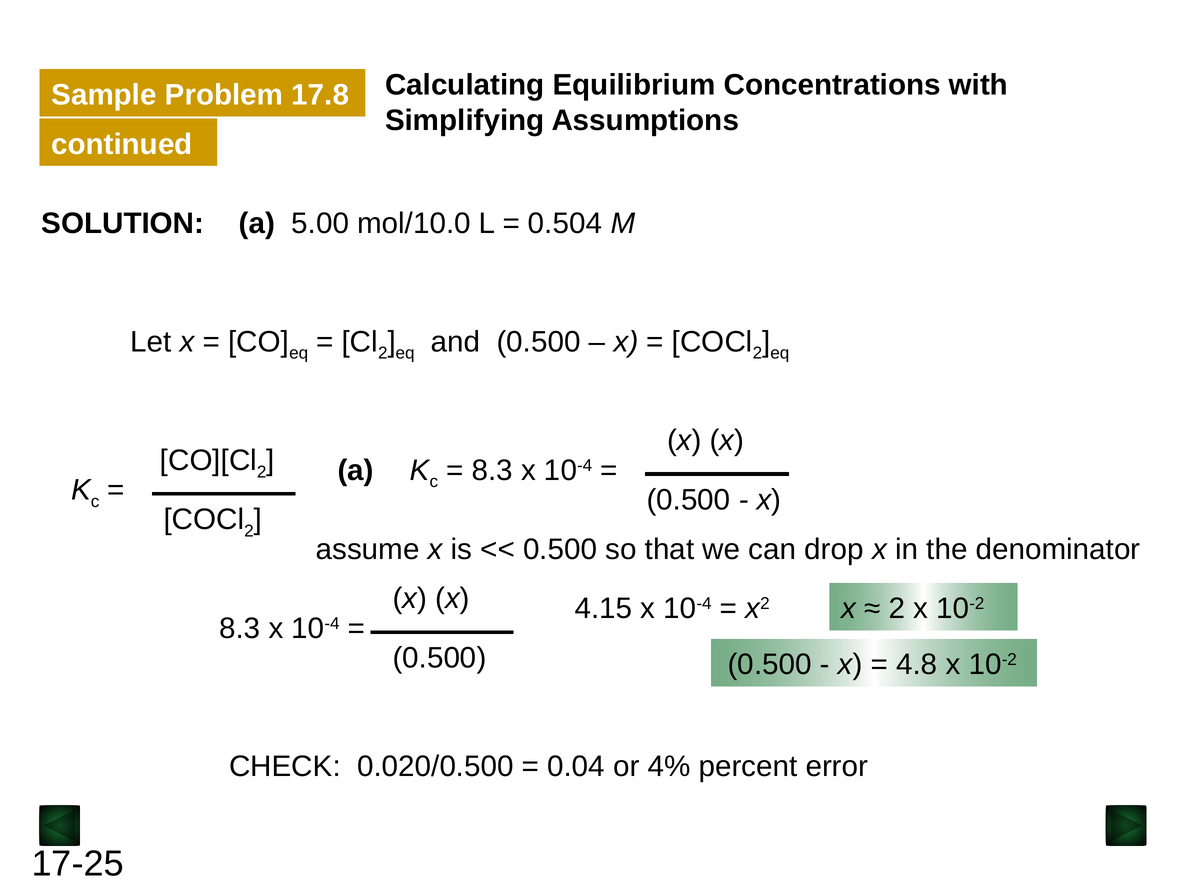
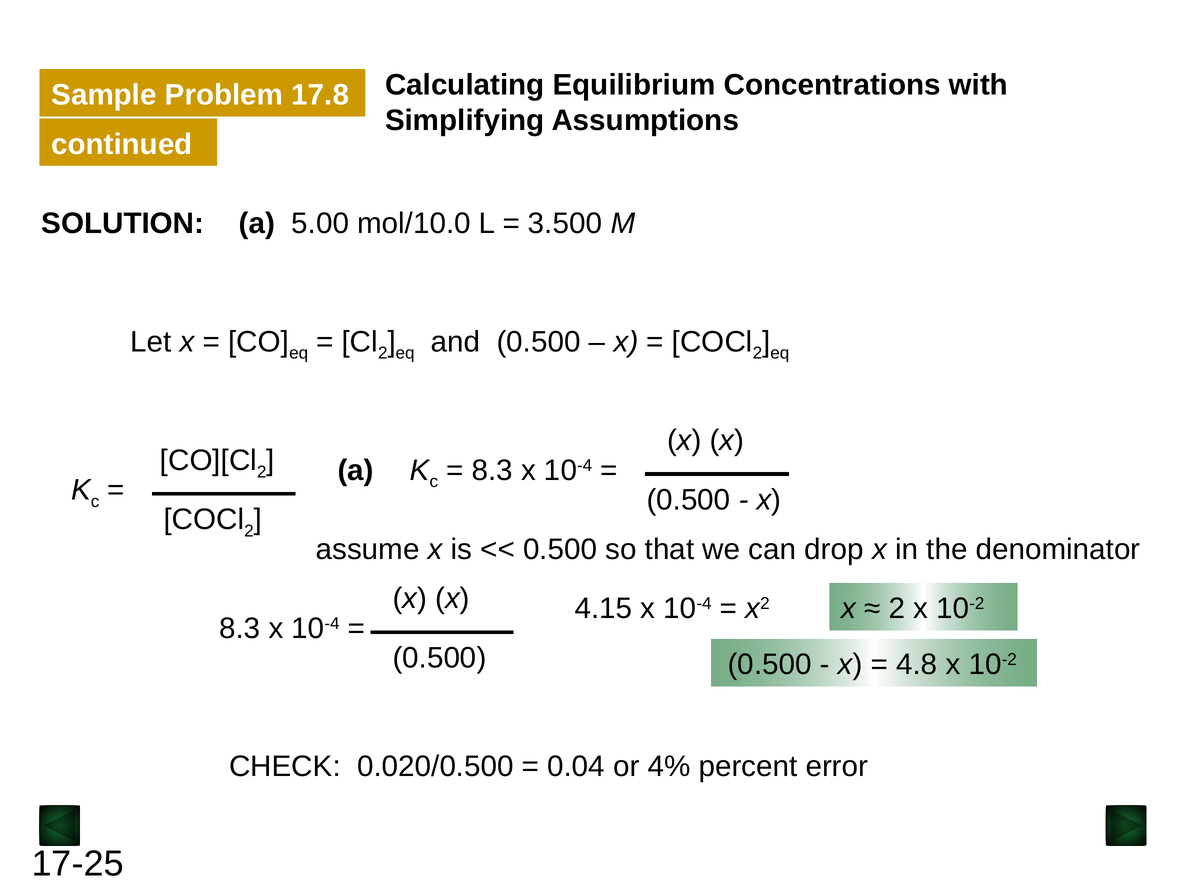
0.504: 0.504 -> 3.500 (565, 223)
